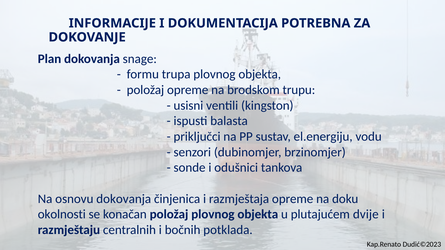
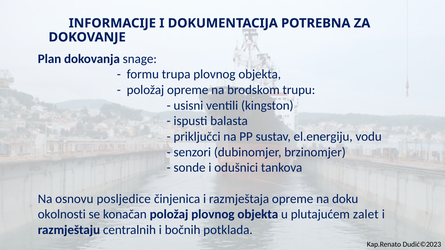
osnovu dokovanja: dokovanja -> posljedice (124, 199)
dvije: dvije -> zalet (366, 215)
